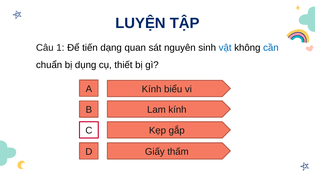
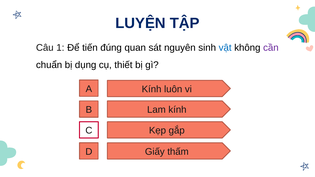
dạng: dạng -> đúng (111, 48)
cần colour: blue -> purple (271, 48)
biểu: biểu -> luôn (173, 89)
